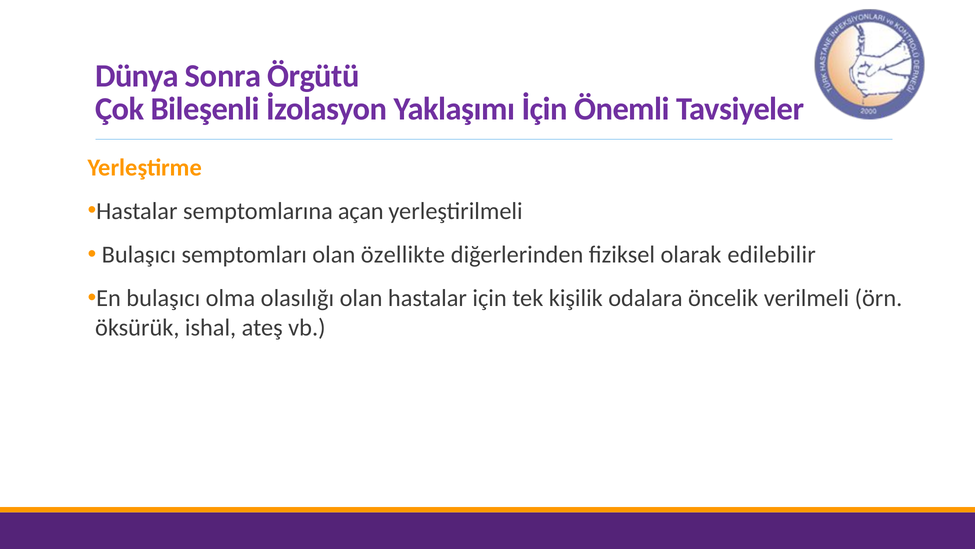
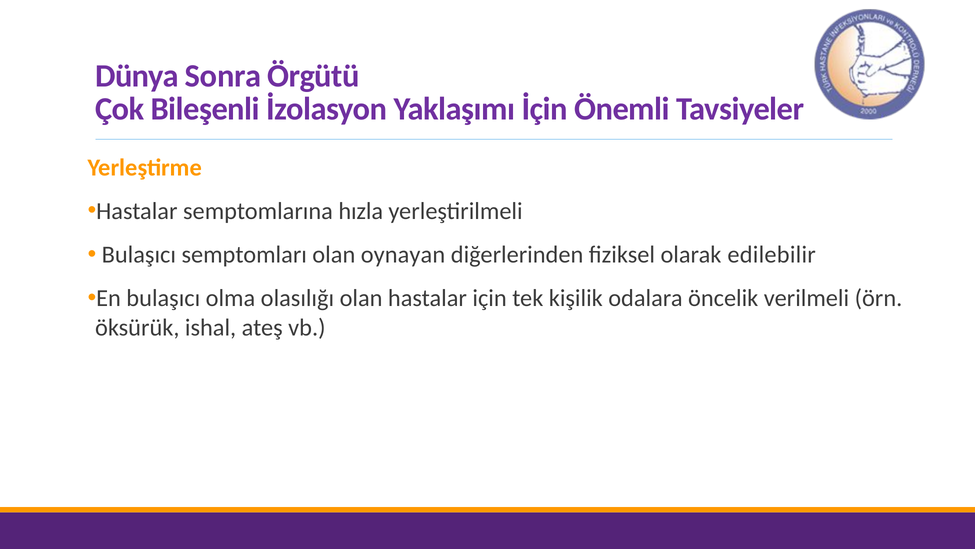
açan: açan -> hızla (361, 211)
özellikte: özellikte -> oynayan (403, 255)
